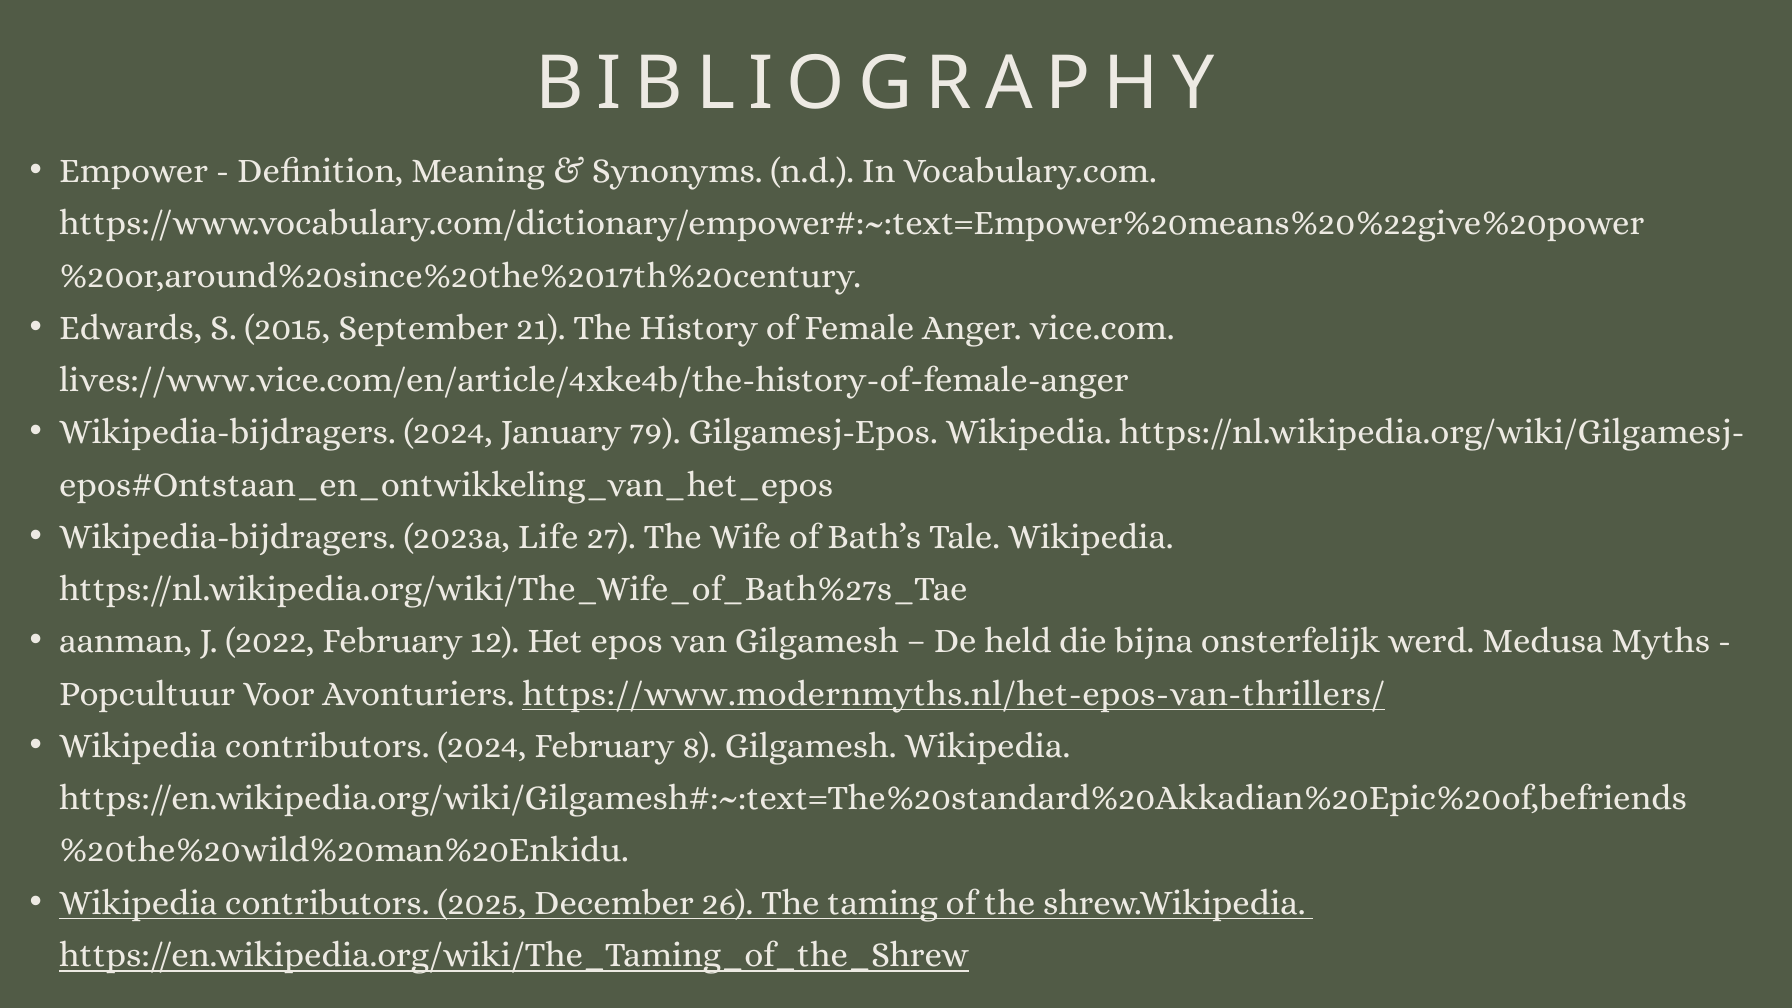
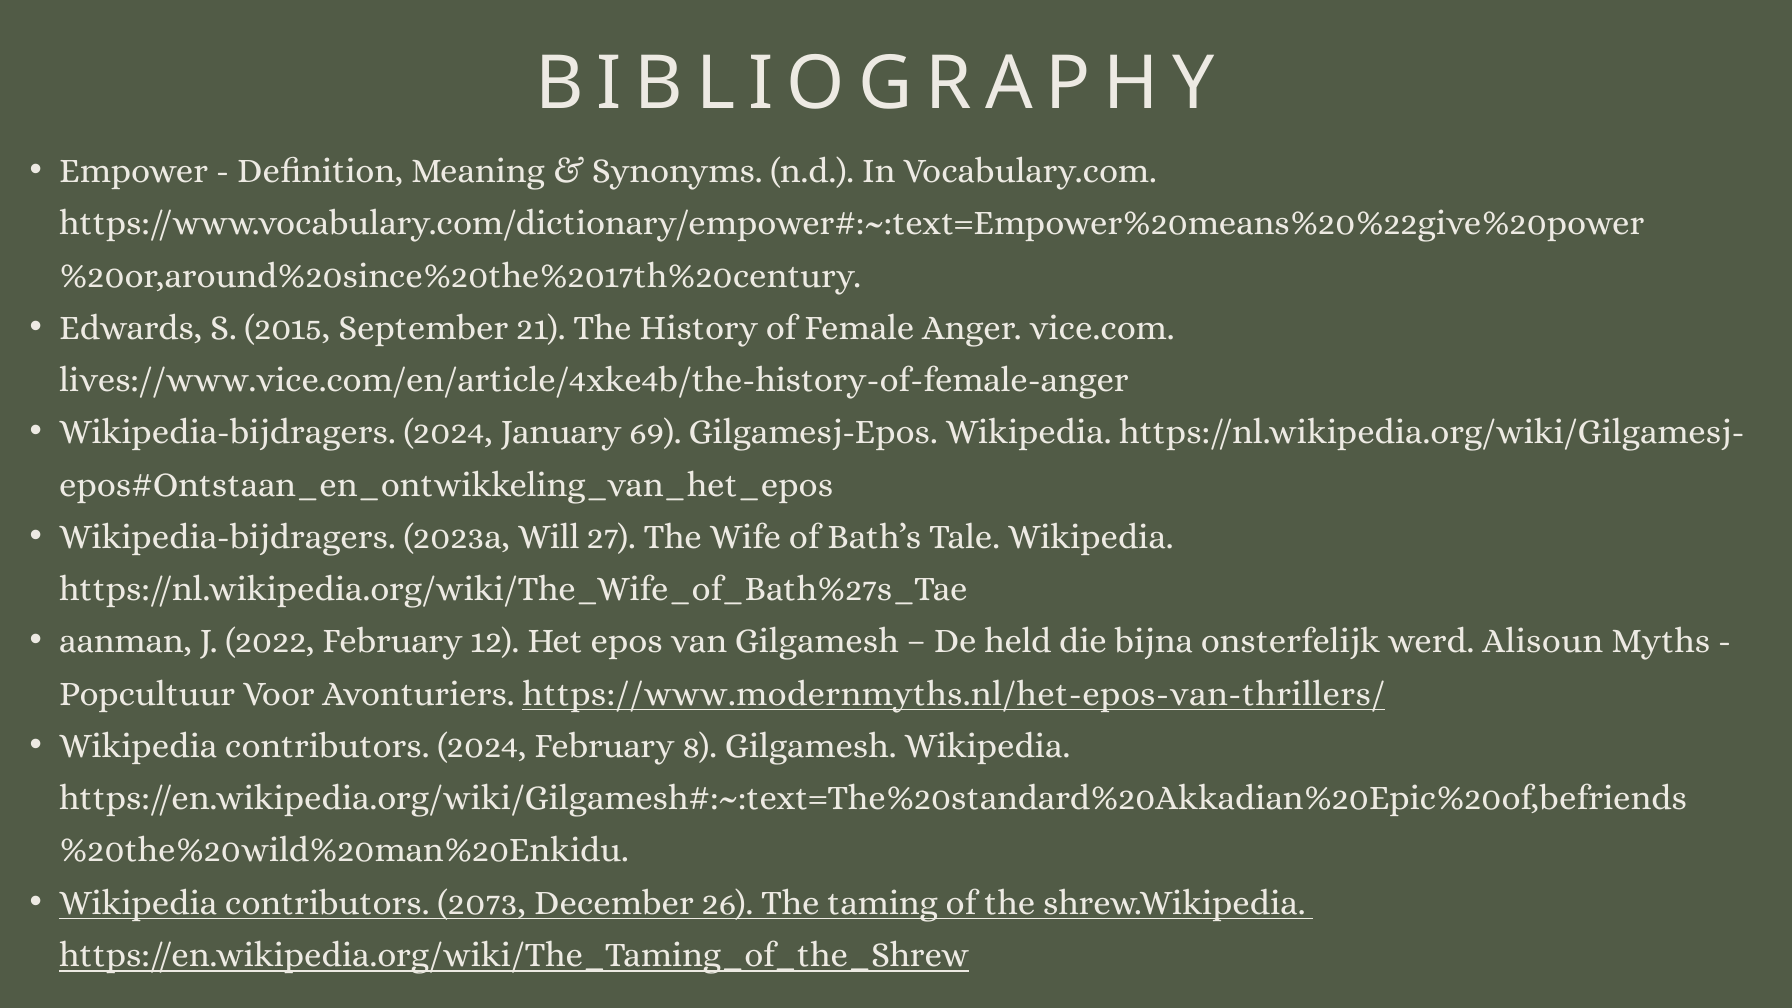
79: 79 -> 69 (655, 432)
Life: Life -> Will (549, 537)
Medusa: Medusa -> Alisoun (1543, 641)
2025: 2025 -> 2073 (482, 903)
